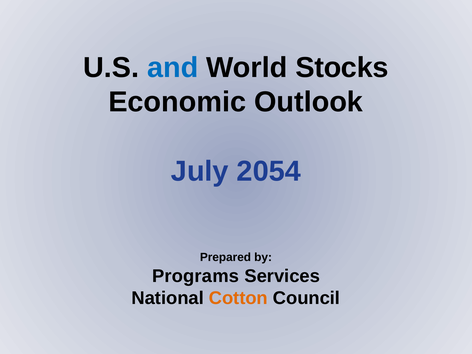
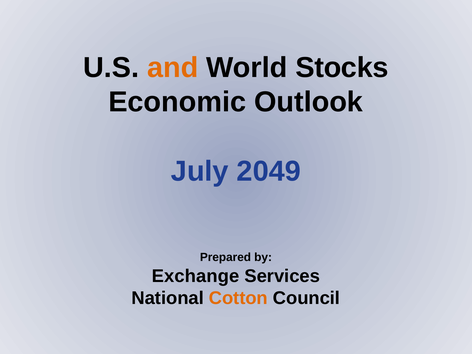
and colour: blue -> orange (173, 68)
2054: 2054 -> 2049 (269, 171)
Programs: Programs -> Exchange (196, 276)
